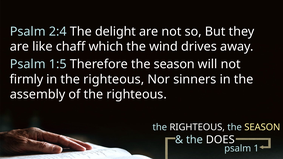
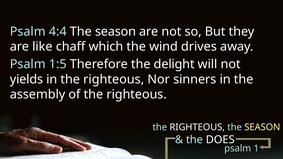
2:4: 2:4 -> 4:4 (58, 32)
delight: delight -> season (115, 32)
Therefore the season: season -> delight (174, 64)
firmly: firmly -> yields (27, 79)
